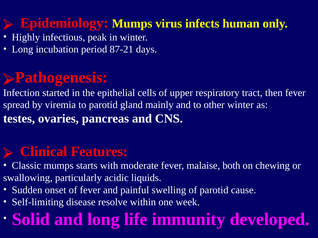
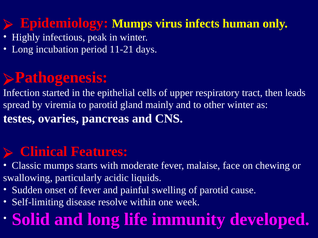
87-21: 87-21 -> 11-21 (122, 49)
then fever: fever -> leads (295, 93)
both: both -> face (231, 166)
